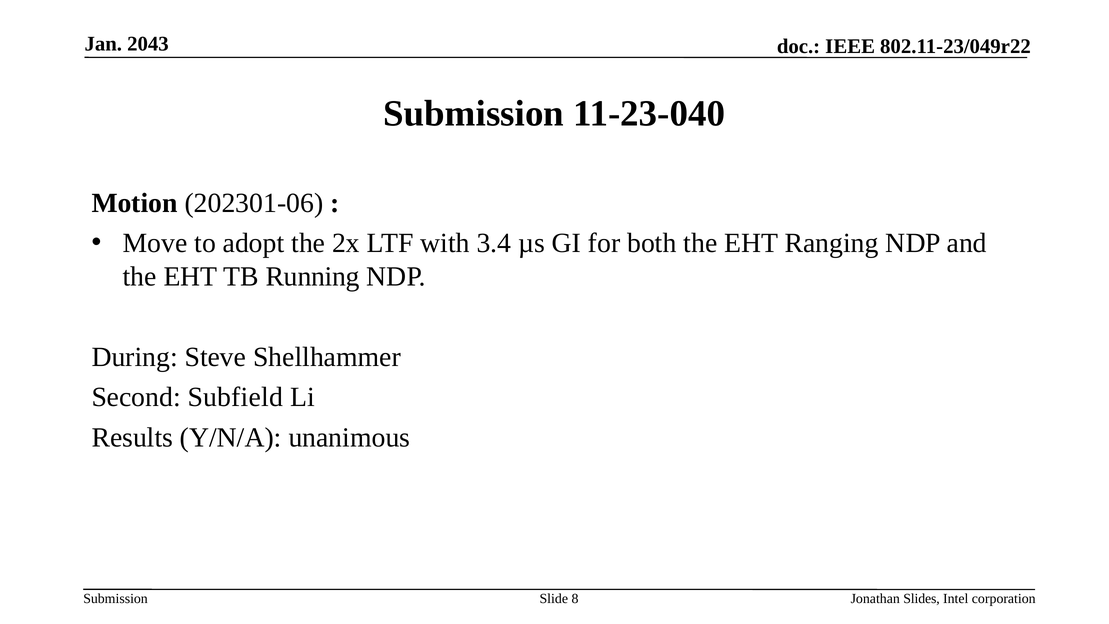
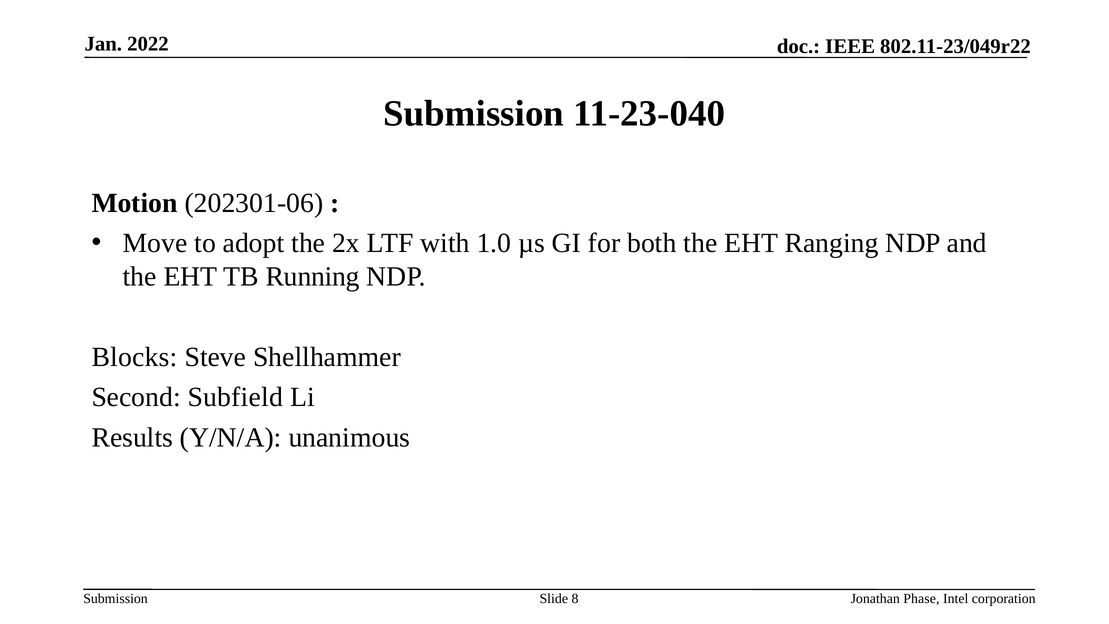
2043: 2043 -> 2022 (148, 44)
3.4: 3.4 -> 1.0 (494, 243)
During: During -> Blocks (135, 357)
Slides: Slides -> Phase (921, 598)
